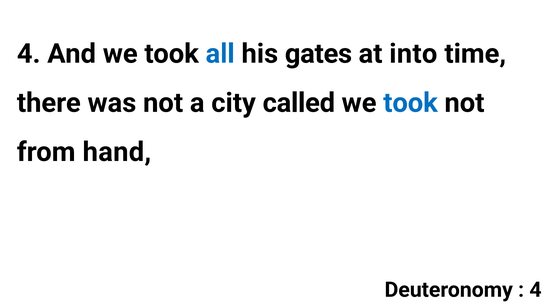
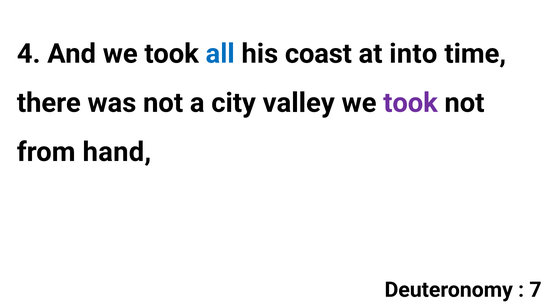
gates: gates -> coast (318, 54)
called: called -> valley (299, 103)
took colour: blue -> purple (410, 103)
4: 4 -> 7 (535, 290)
